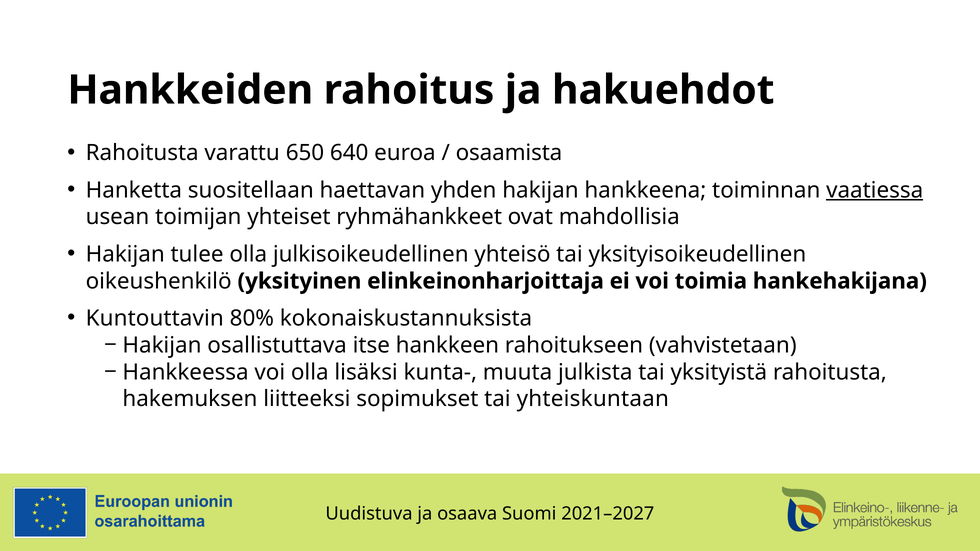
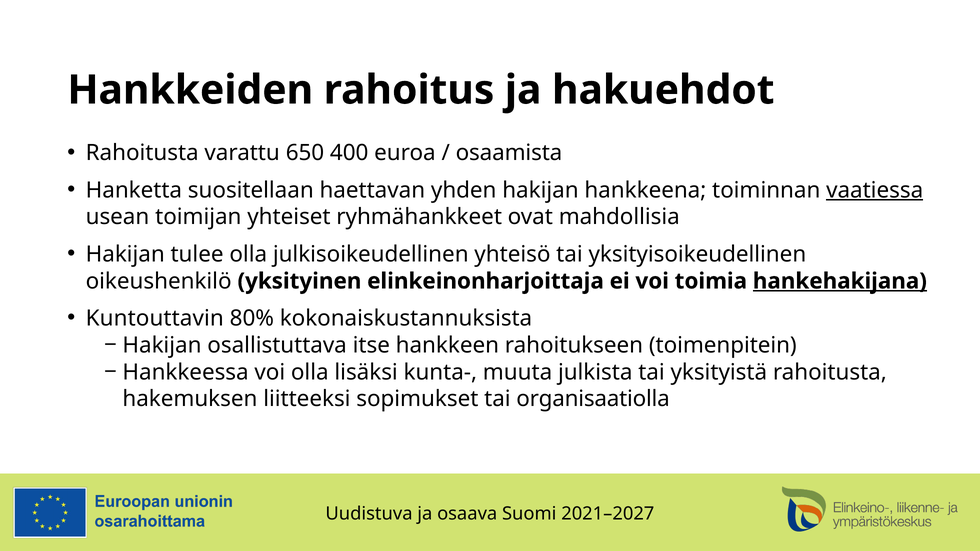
640: 640 -> 400 (349, 153)
hankehakijana underline: none -> present (840, 281)
vahvistetaan: vahvistetaan -> toimenpitein (723, 345)
yhteiskuntaan: yhteiskuntaan -> organisaatiolla (593, 399)
